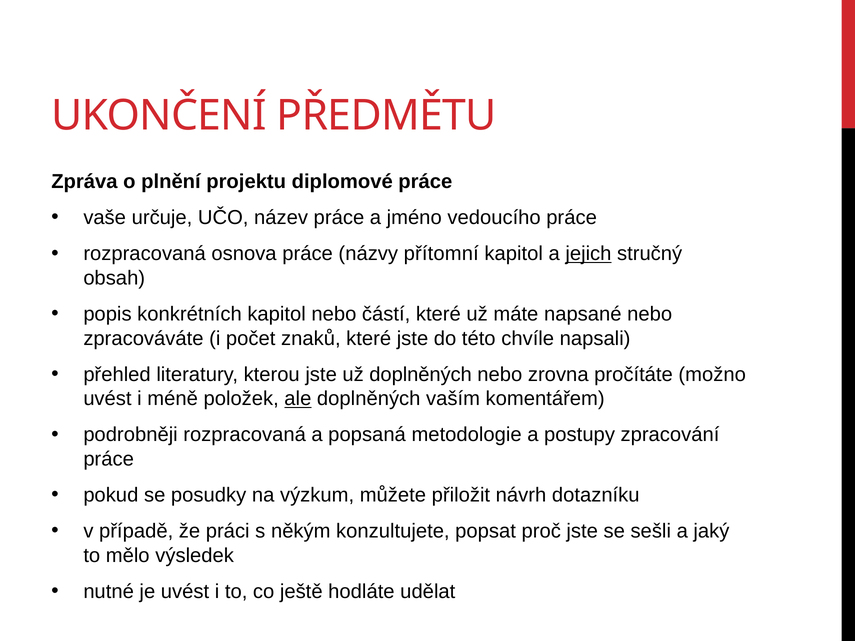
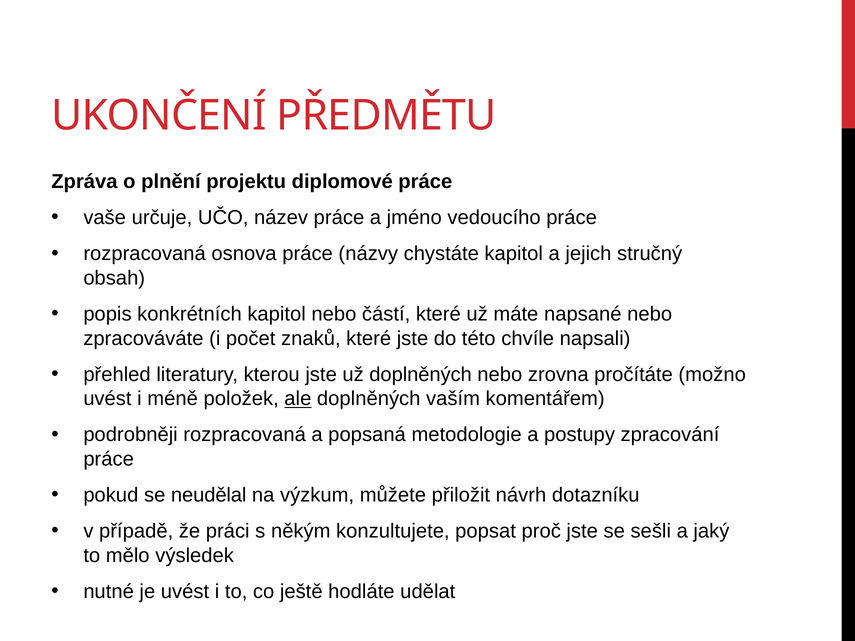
přítomní: přítomní -> chystáte (441, 254)
jejich underline: present -> none (588, 254)
posudky: posudky -> neudělal (209, 495)
